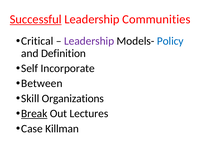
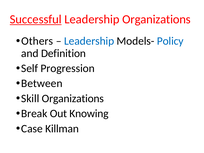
Leadership Communities: Communities -> Organizations (156, 19)
Critical: Critical -> Others (37, 41)
Leadership colour: purple -> blue (89, 41)
Incorporate: Incorporate -> Progression (68, 68)
Break underline: present -> none (34, 114)
Lectures: Lectures -> Knowing (89, 114)
